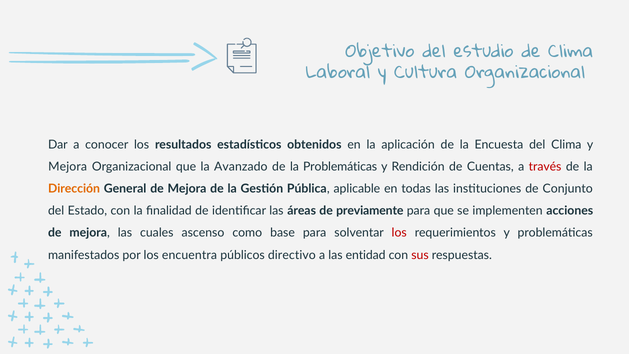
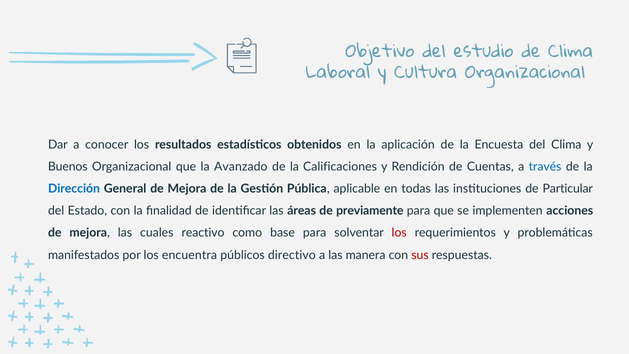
Mejora: Mejora -> Buenos (68, 167)
la Problemáticas: Problemáticas -> Calificaciones (340, 167)
través colour: red -> blue (545, 167)
Dirección colour: orange -> blue (74, 189)
Conjunto: Conjunto -> Particular (568, 189)
ascenso: ascenso -> reactivo (203, 233)
entidad: entidad -> manera (366, 255)
